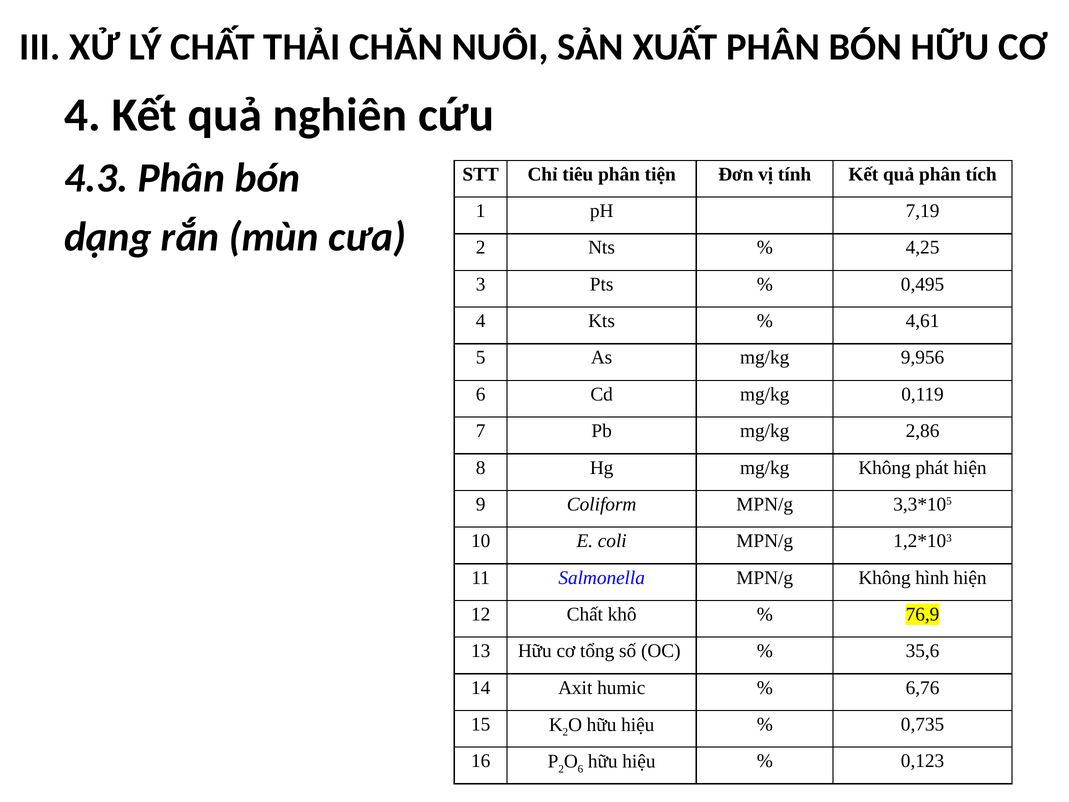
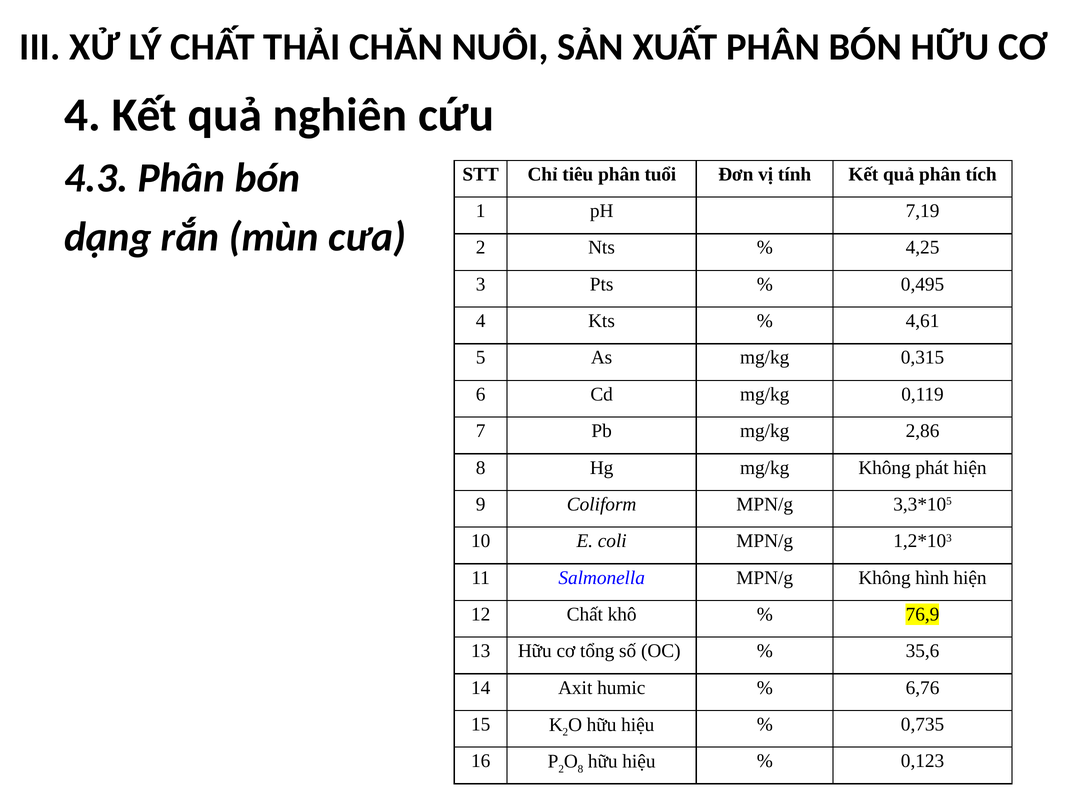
tiện: tiện -> tuổi (660, 174)
9,956: 9,956 -> 0,315 (923, 358)
6: 6 -> 8 (580, 769)
